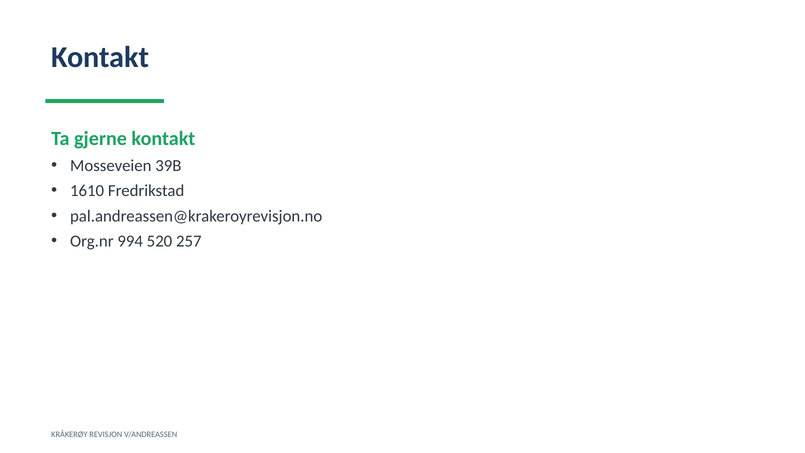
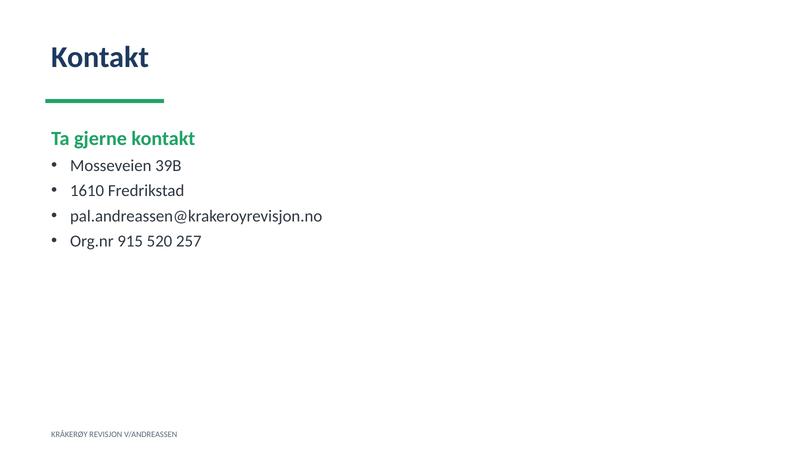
994: 994 -> 915 (130, 241)
